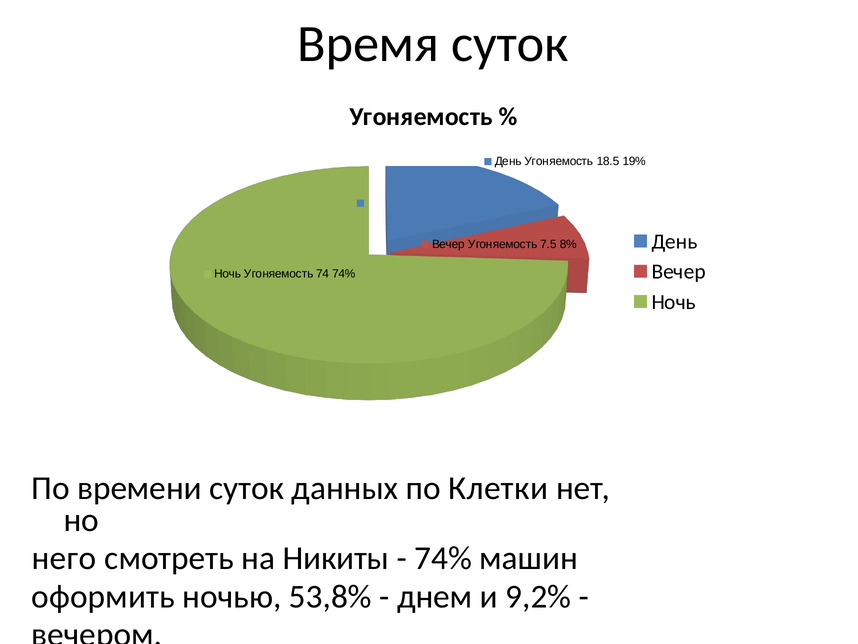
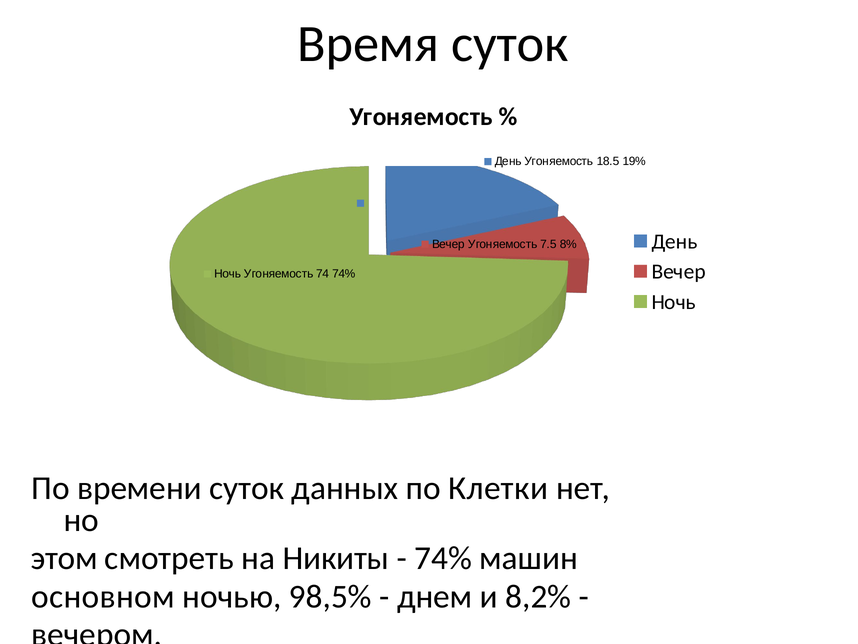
него: него -> этом (64, 558)
оформить: оформить -> основном (103, 596)
53,8%: 53,8% -> 98,5% (330, 596)
9,2%: 9,2% -> 8,2% (538, 596)
